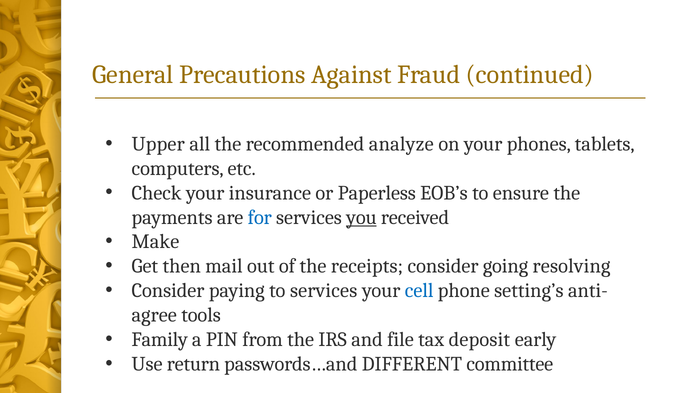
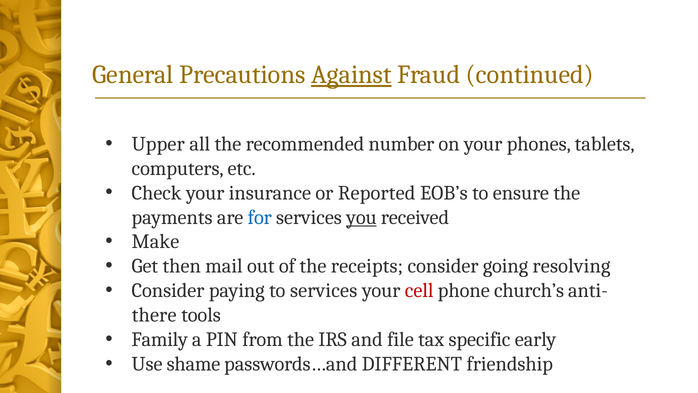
Against underline: none -> present (351, 75)
analyze: analyze -> number (401, 144)
Paperless: Paperless -> Reported (377, 193)
cell colour: blue -> red (419, 290)
setting’s: setting’s -> church’s (529, 290)
agree: agree -> there (154, 315)
deposit: deposit -> specific (480, 339)
return: return -> shame (193, 364)
committee: committee -> friendship (510, 364)
